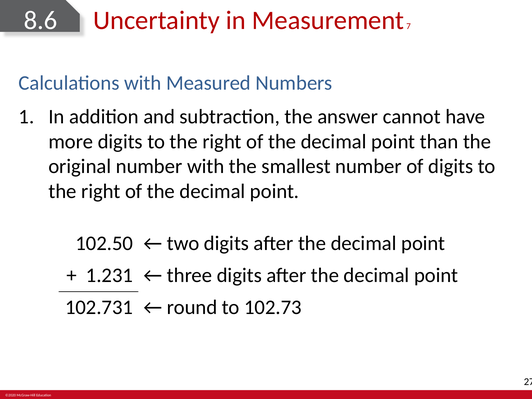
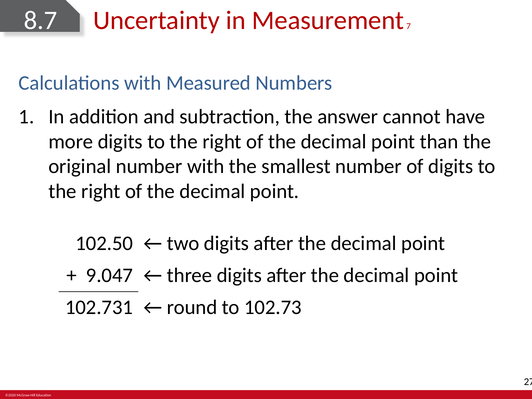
8.6: 8.6 -> 8.7 (41, 20)
1.231: 1.231 -> 9.047 (109, 275)
